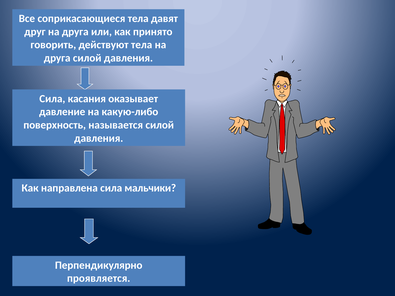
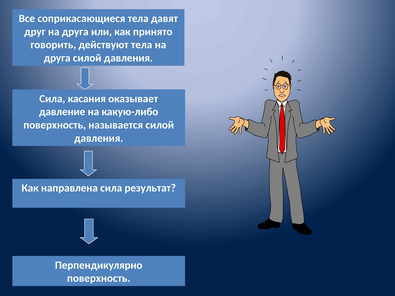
мальчики: мальчики -> результат (150, 188)
проявляется: проявляется -> поверхность (99, 279)
